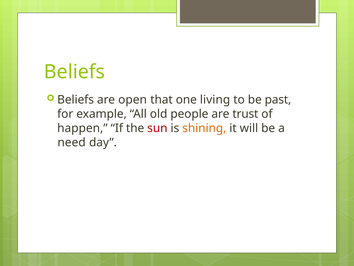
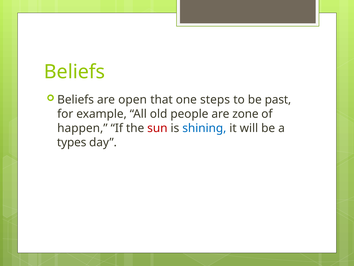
living: living -> steps (215, 100)
trust: trust -> zone (245, 114)
shining colour: orange -> blue (204, 128)
need: need -> types (72, 142)
